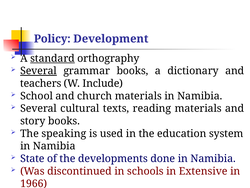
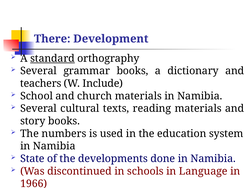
Policy: Policy -> There (52, 39)
Several underline: present -> none (39, 71)
speaking: speaking -> numbers (64, 133)
Extensive: Extensive -> Language (203, 171)
